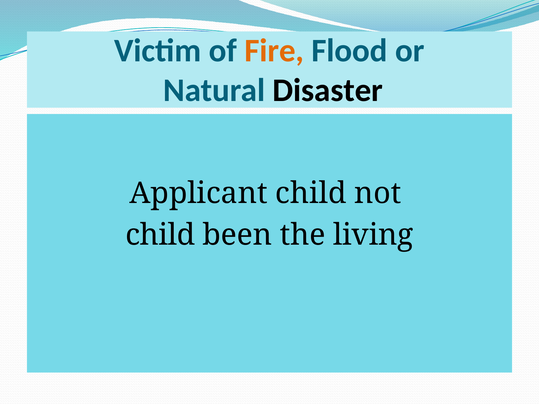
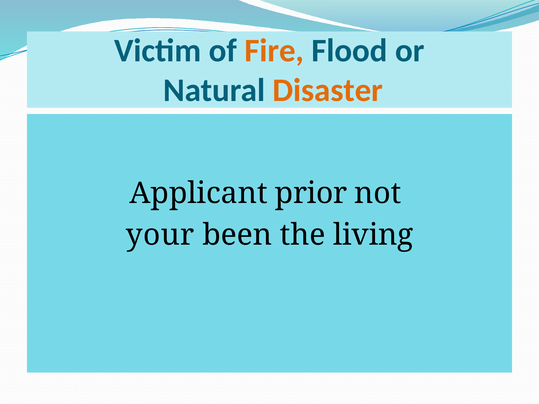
Disaster colour: black -> orange (328, 90)
Applicant child: child -> prior (311, 193)
child: child -> your (160, 235)
